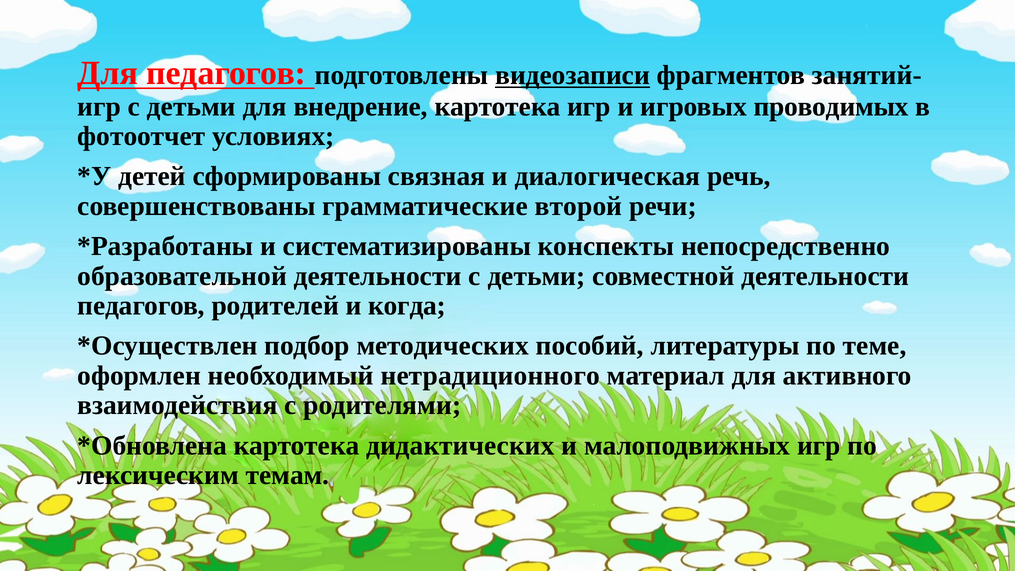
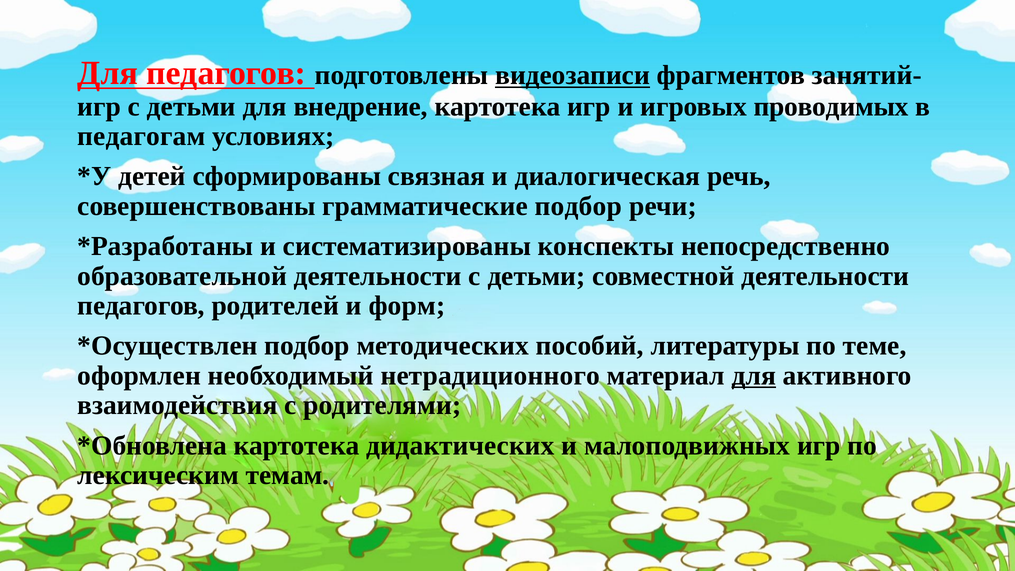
фотоотчет: фотоотчет -> педагогам (141, 136)
грамматические второй: второй -> подбор (578, 206)
когда: когда -> форм (407, 306)
для underline: none -> present (754, 376)
